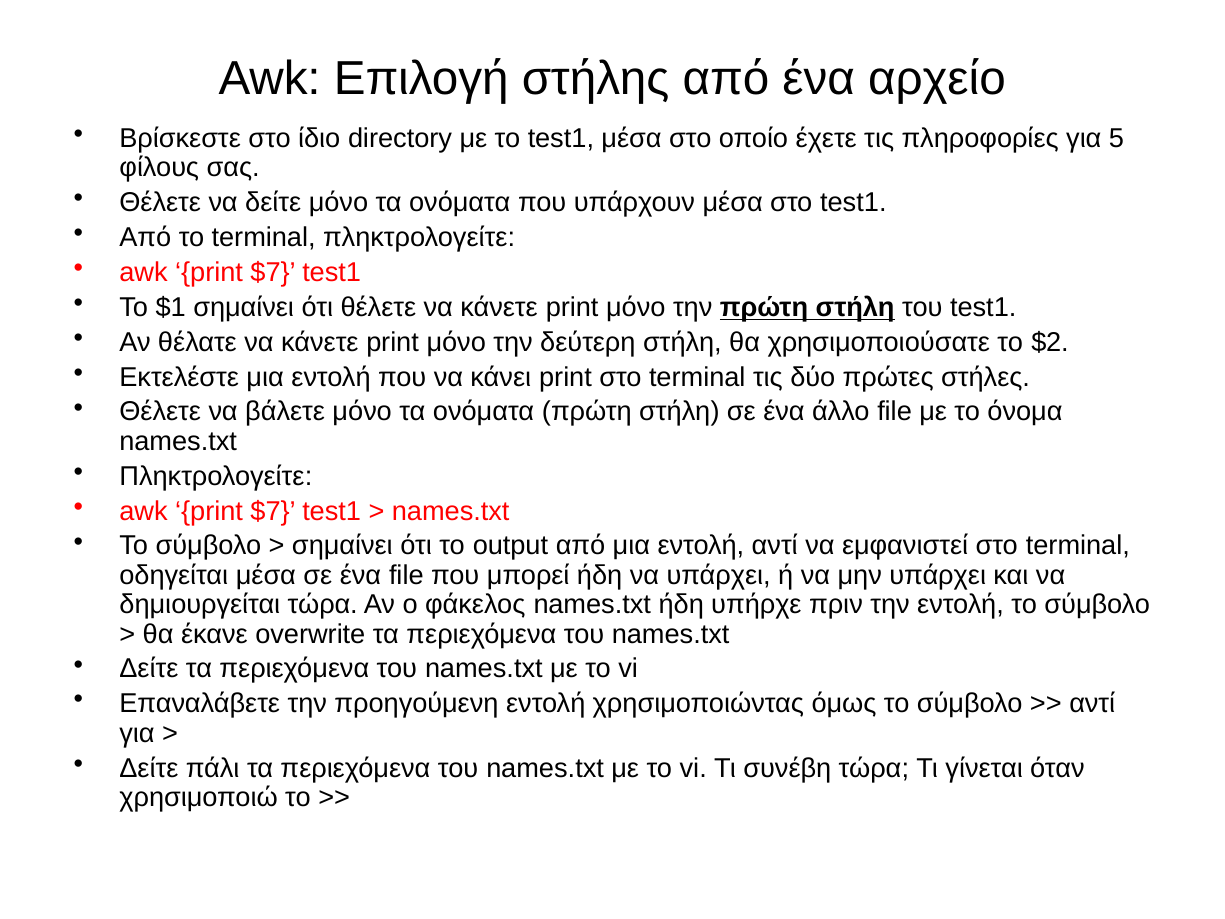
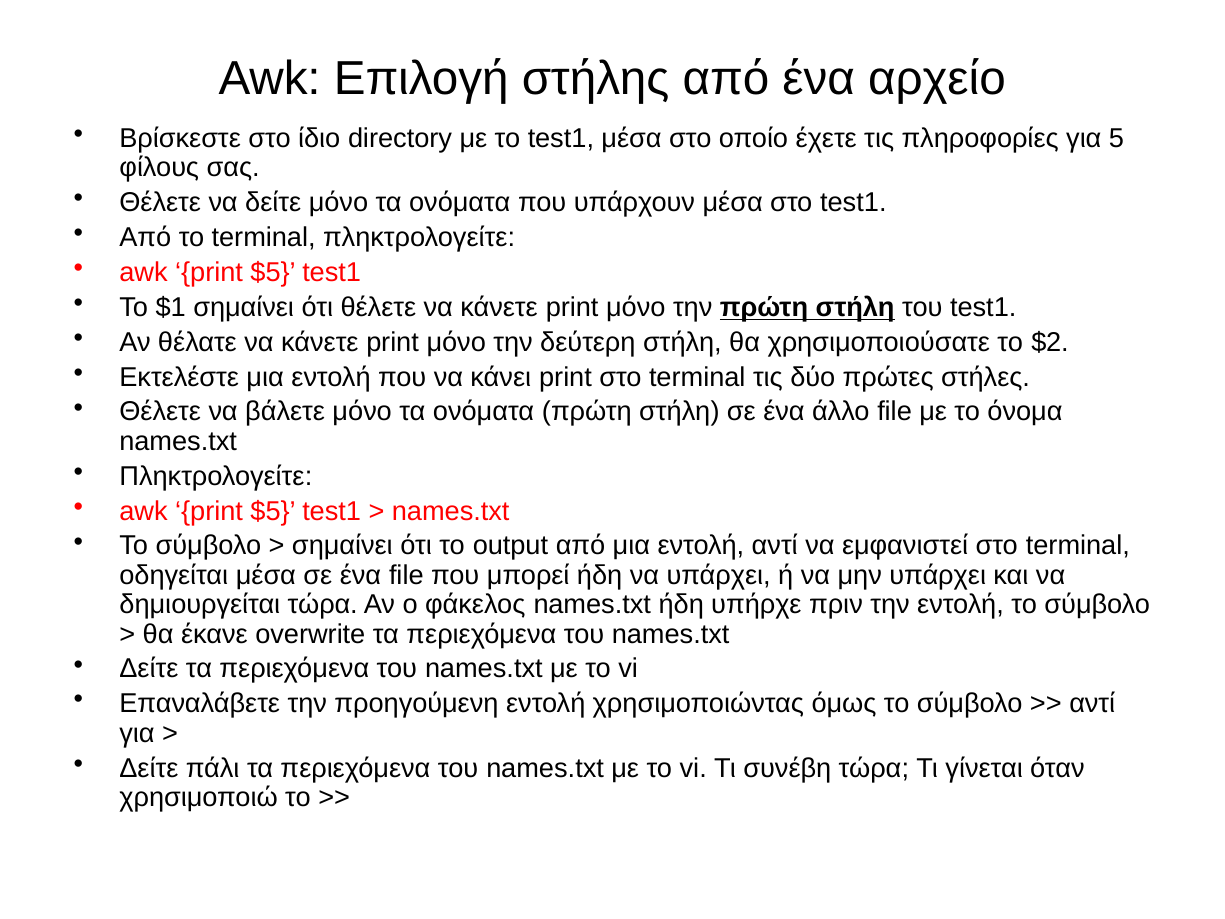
$7: $7 -> $5 (273, 272)
$7: $7 -> $5 (273, 511)
